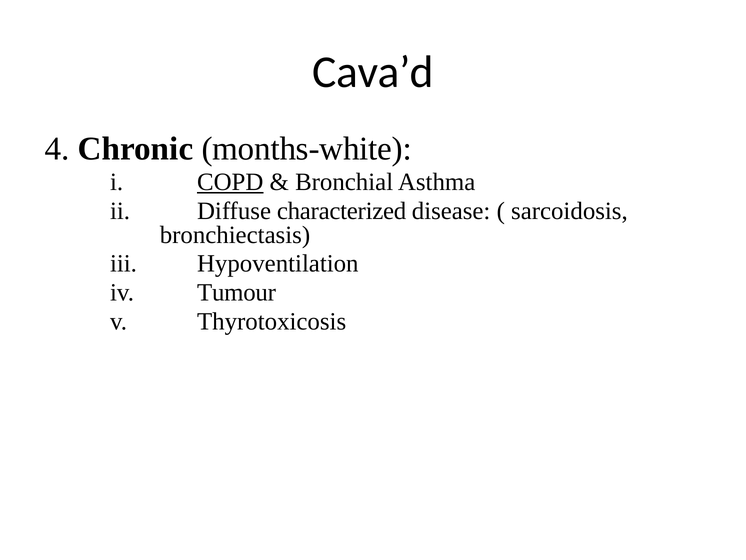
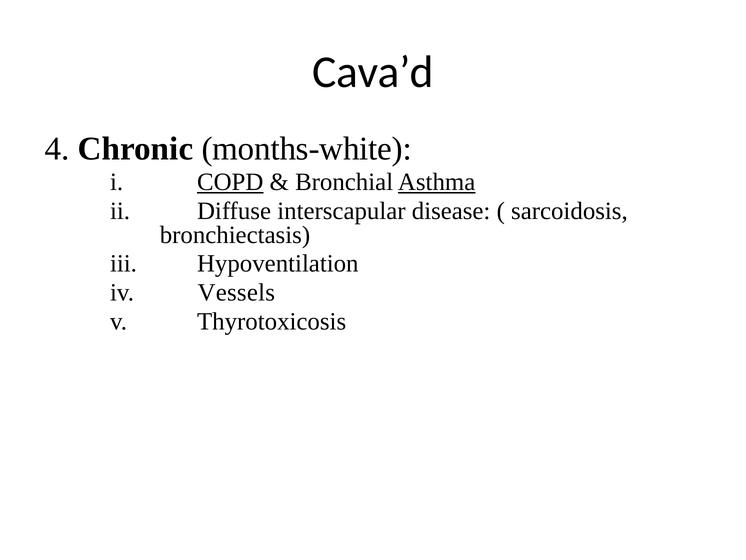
Asthma underline: none -> present (437, 182)
characterized: characterized -> interscapular (341, 211)
Tumour: Tumour -> Vessels (236, 292)
